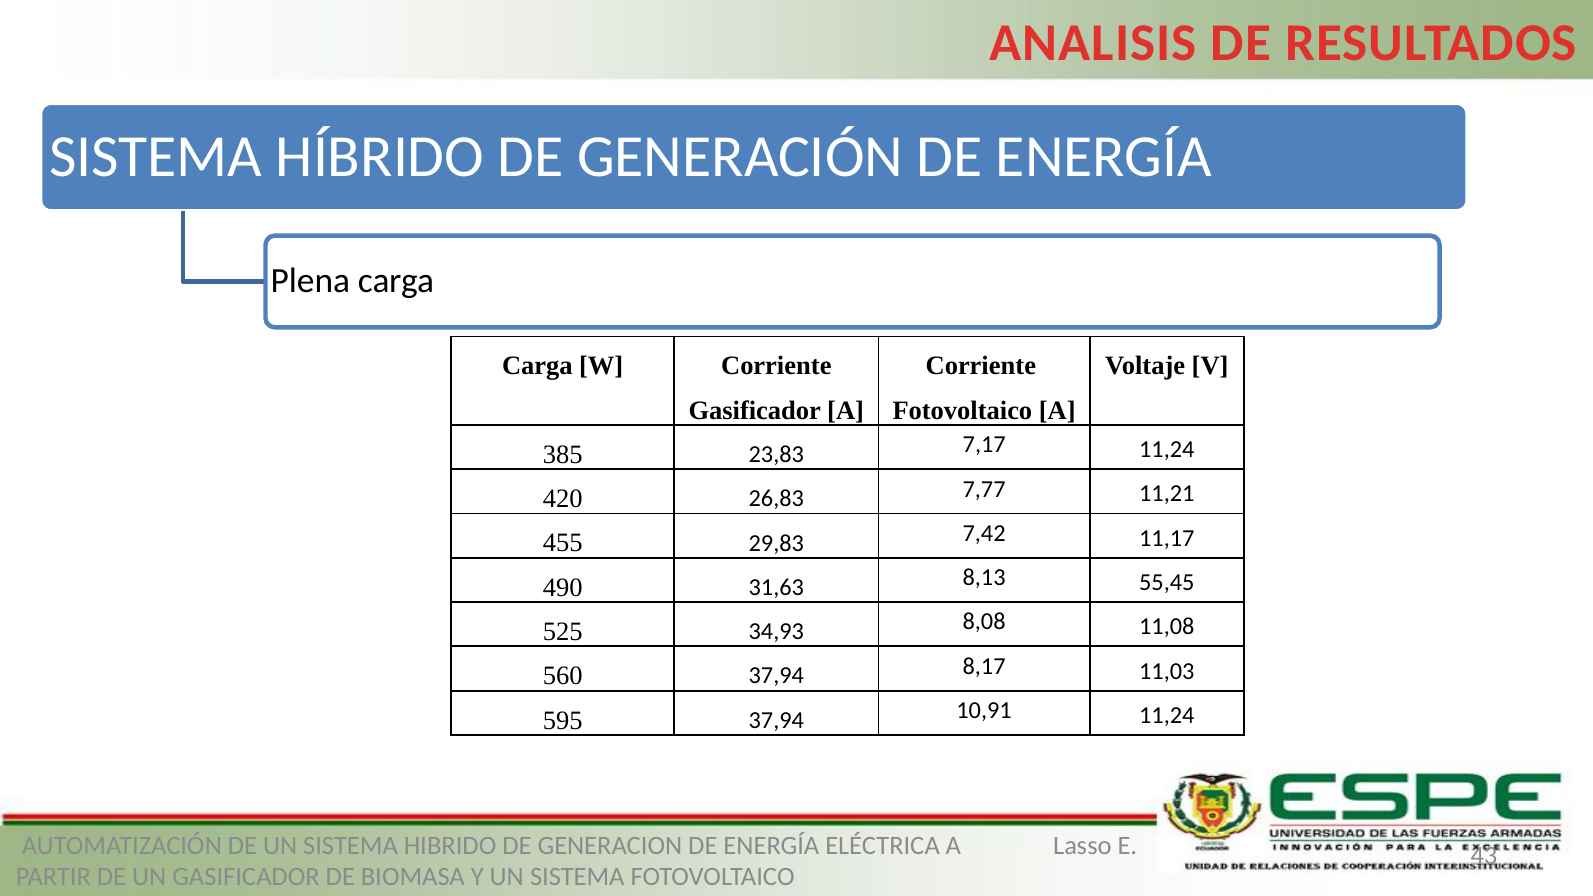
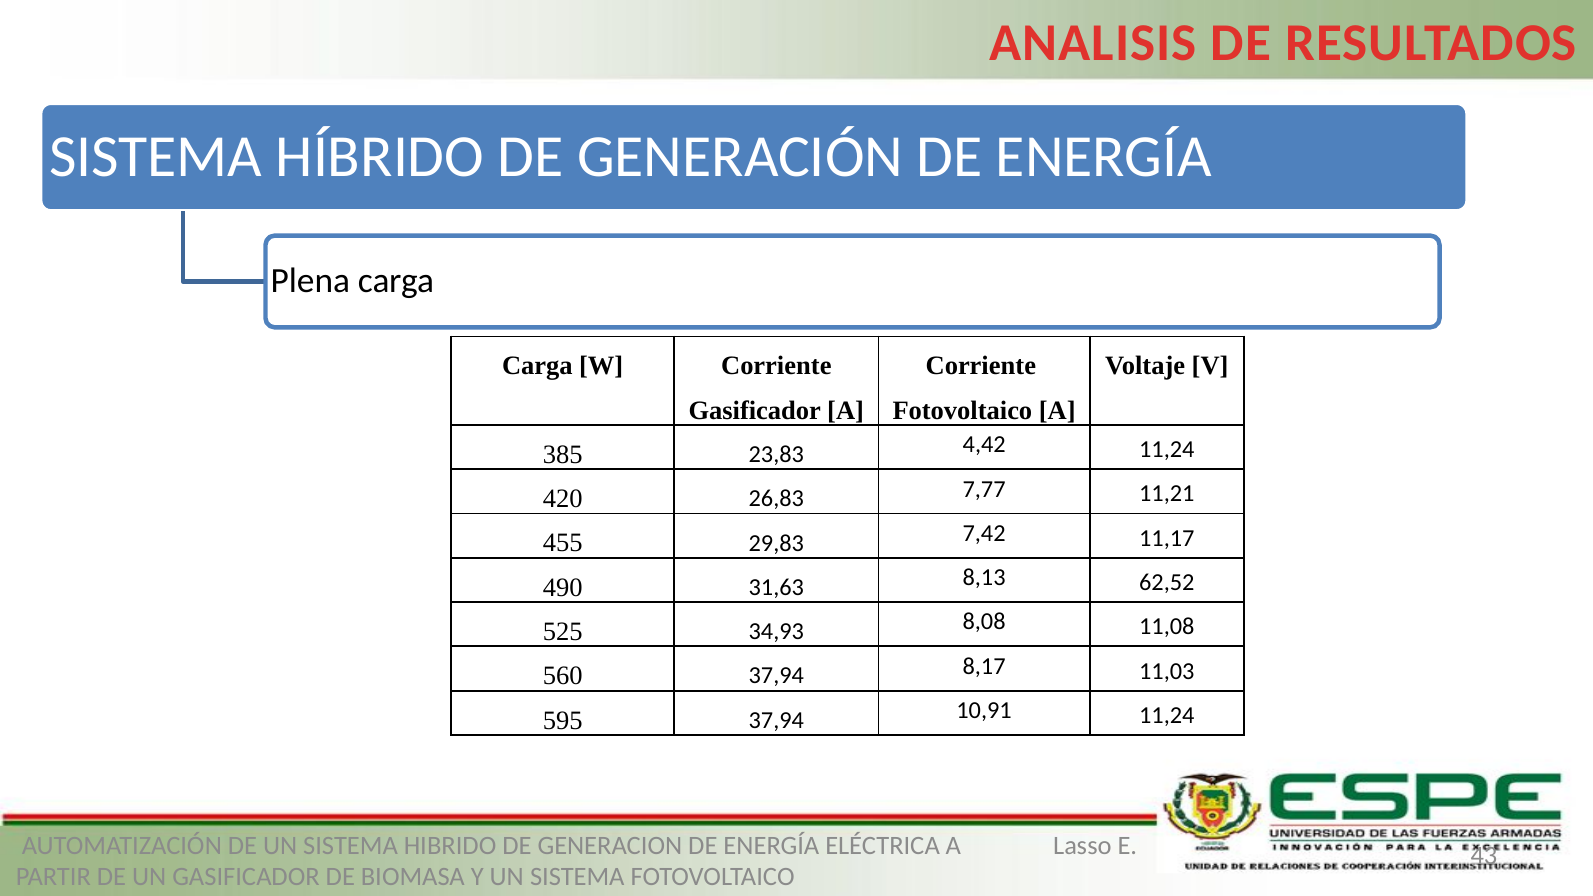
7,17: 7,17 -> 4,42 (984, 445)
55,45: 55,45 -> 62,52 (1167, 583)
